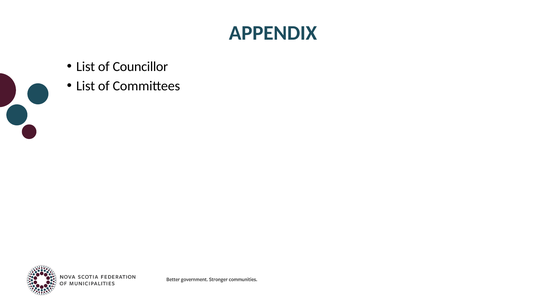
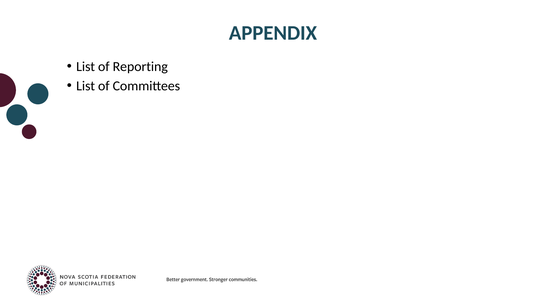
Councillor: Councillor -> Reporting (140, 67)
